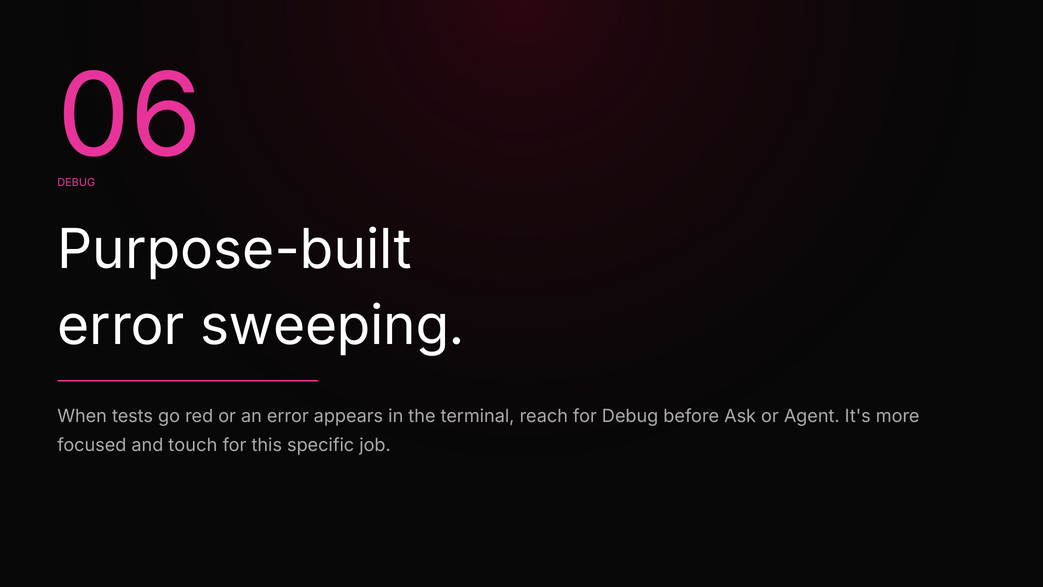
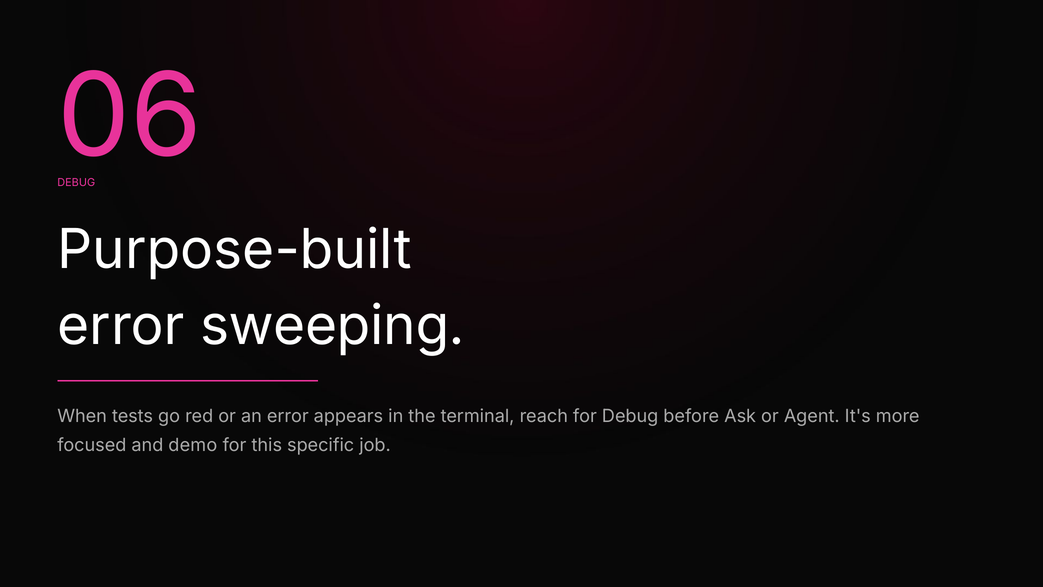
touch: touch -> demo (193, 445)
